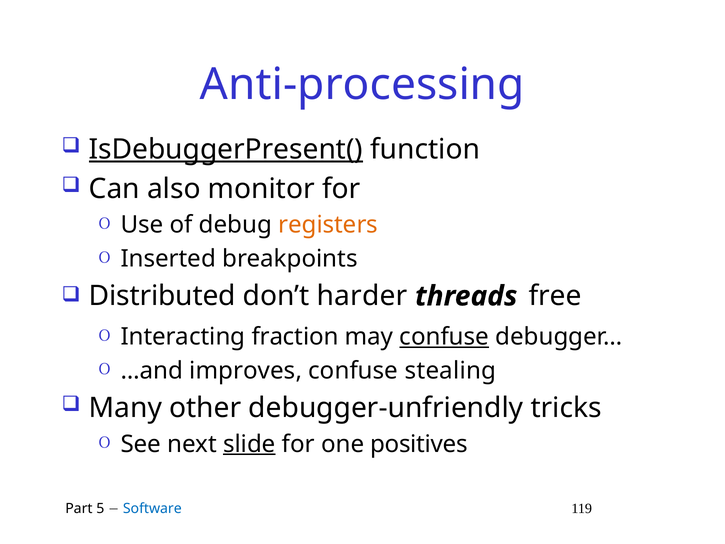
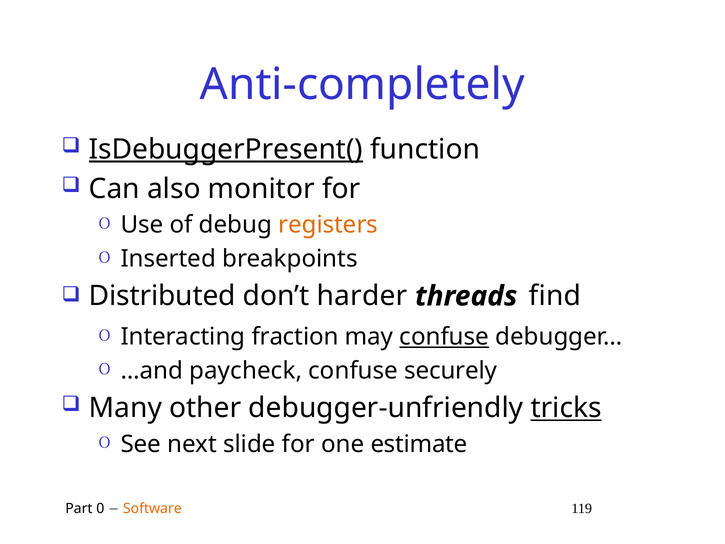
Anti-processing: Anti-processing -> Anti-completely (362, 85)
free: free -> find (555, 296)
improves: improves -> paycheck (246, 371)
stealing: stealing -> securely (451, 371)
tricks underline: none -> present (566, 408)
slide underline: present -> none (249, 444)
positives: positives -> estimate (419, 444)
5: 5 -> 0 (100, 508)
Software colour: blue -> orange (152, 508)
